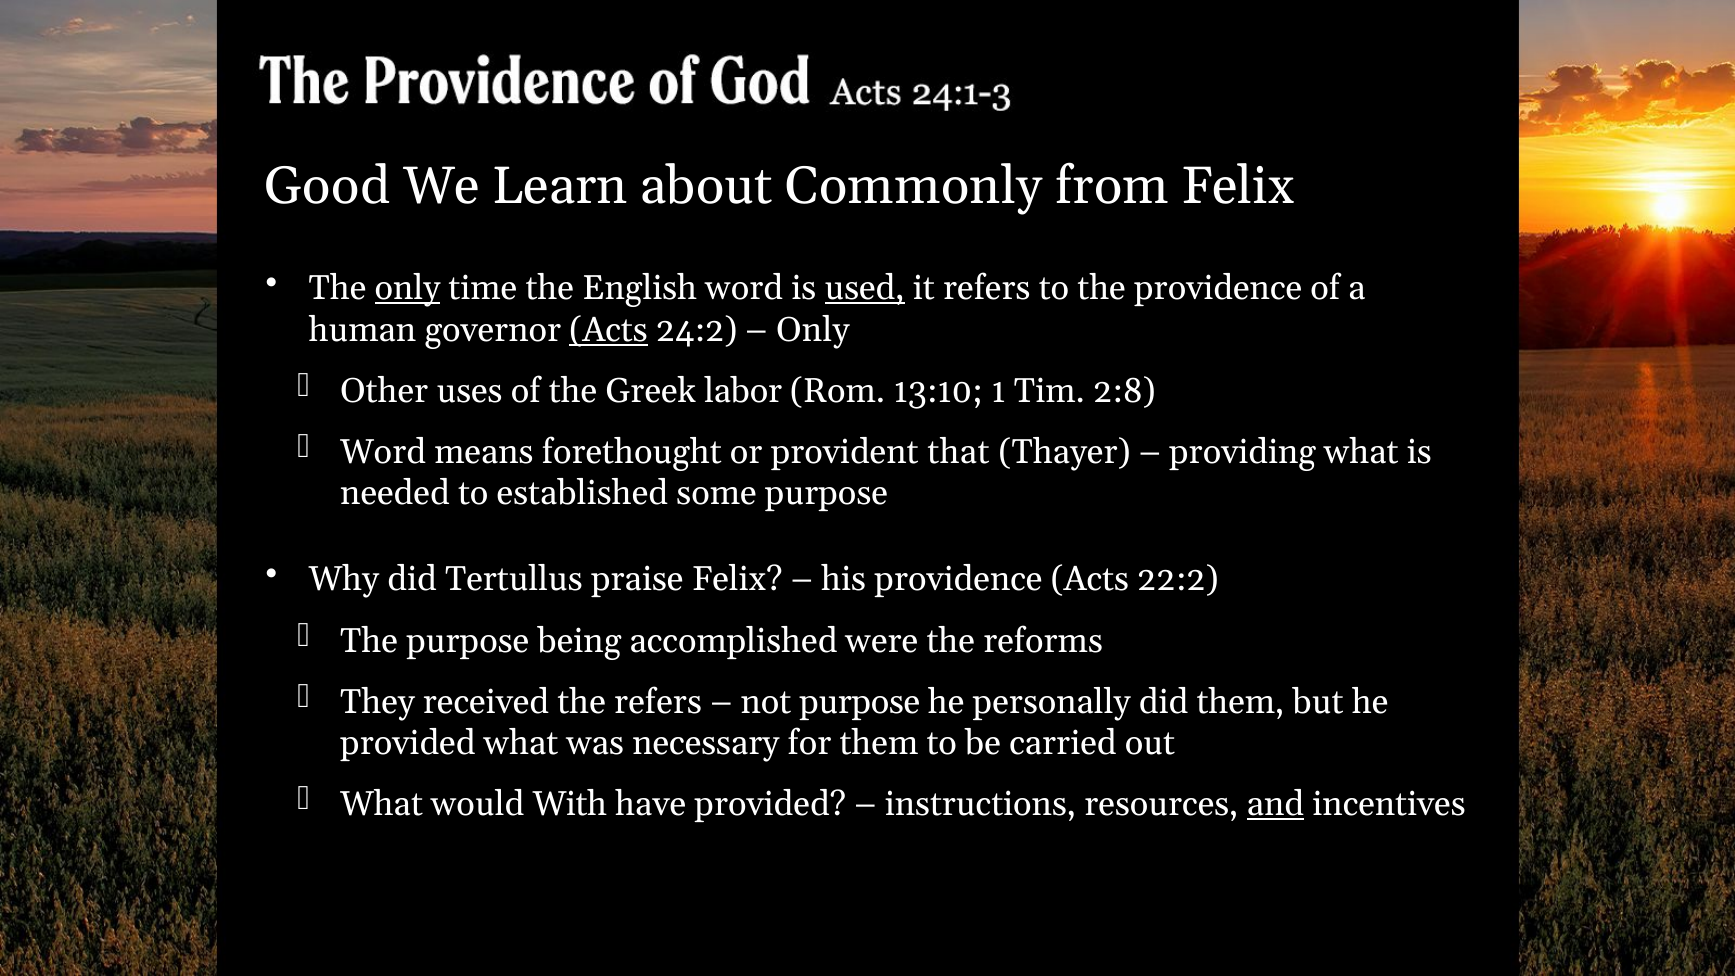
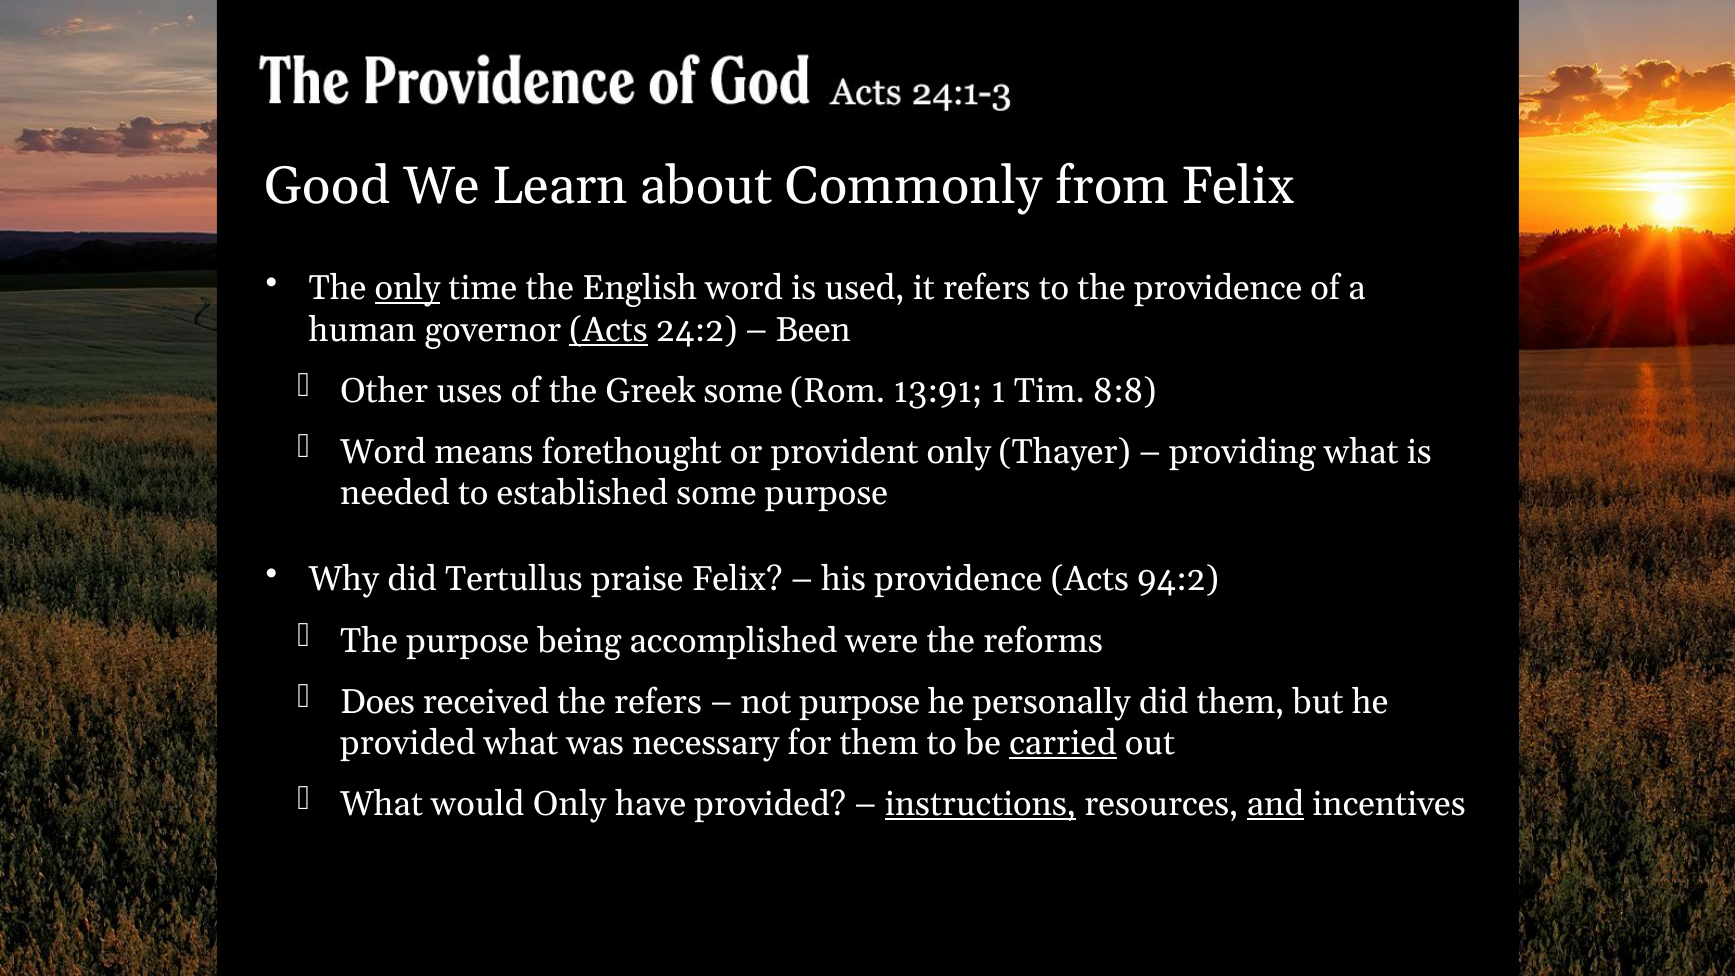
used underline: present -> none (865, 289)
Only: Only -> Been (813, 330)
Greek labor: labor -> some (743, 391)
13:10: 13:10 -> 13:91 (938, 391)
2:8: 2:8 -> 8:8 (1124, 391)
provident that: that -> only (959, 452)
22:2: 22:2 -> 94:2 (1178, 580)
They: They -> Does (378, 702)
carried underline: none -> present (1063, 743)
would With: With -> Only (570, 804)
instructions underline: none -> present (980, 804)
